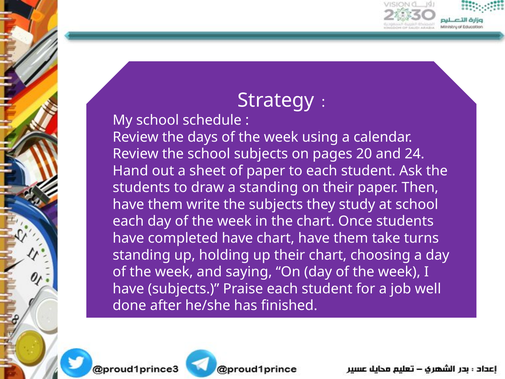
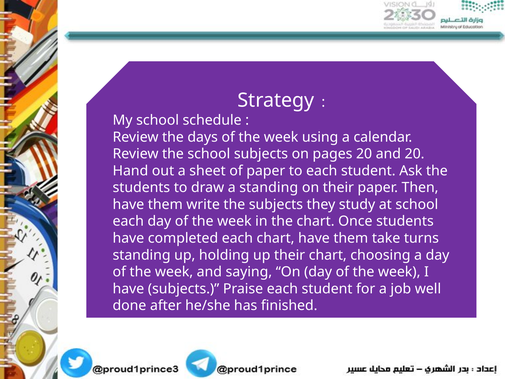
and 24: 24 -> 20 (415, 154)
completed have: have -> each (237, 238)
